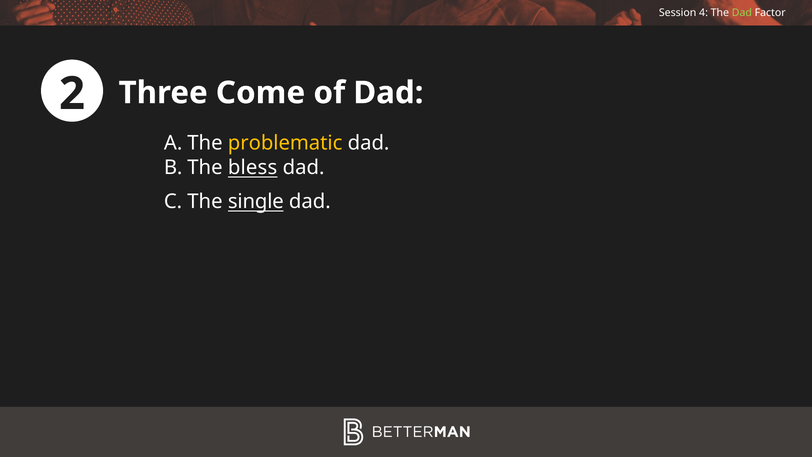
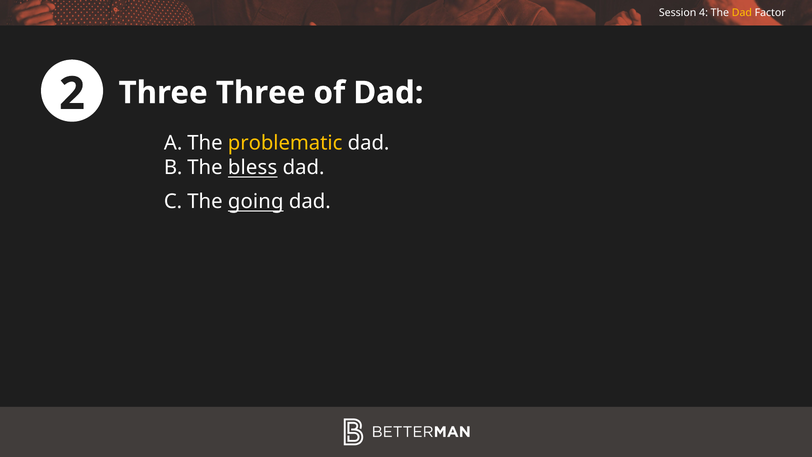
Dad colour: light green -> yellow (742, 13)
Three Come: Come -> Three (261, 93)
single: single -> going (256, 202)
